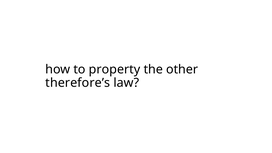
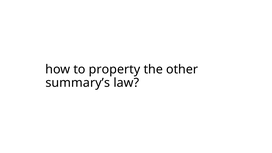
therefore’s: therefore’s -> summary’s (78, 83)
